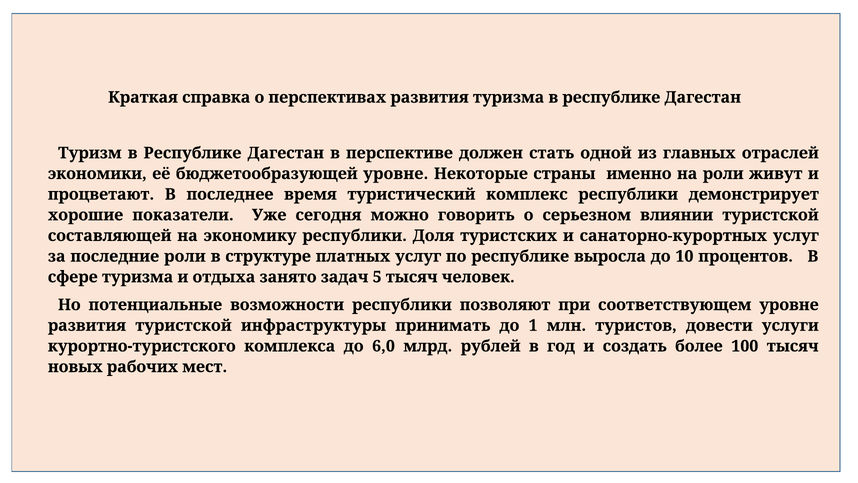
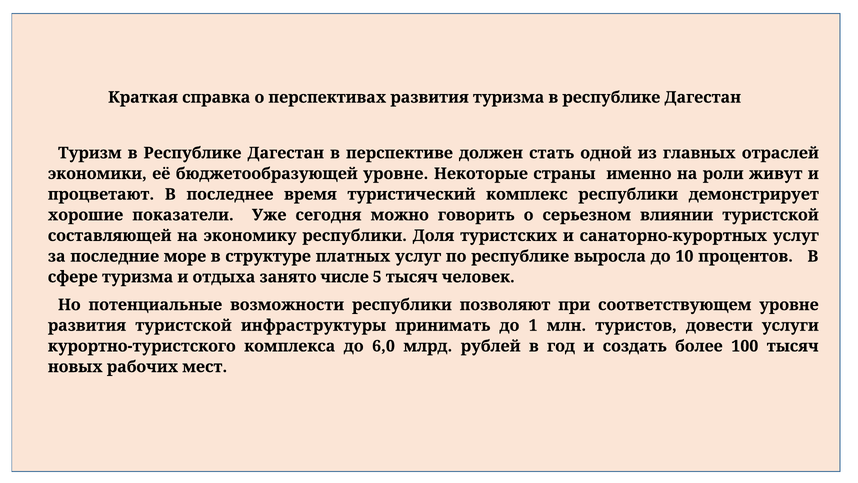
последние роли: роли -> море (185, 256)
задач: задач -> числе (345, 277)
